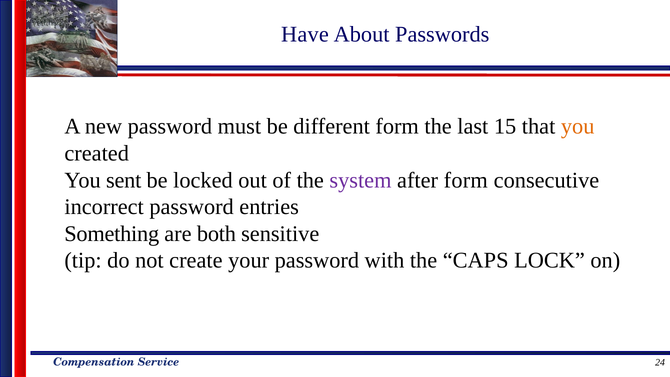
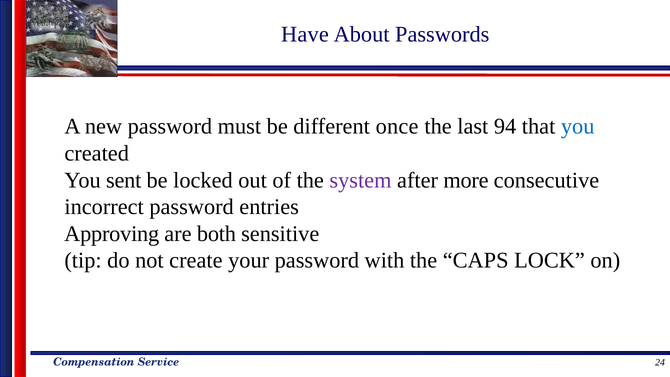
different form: form -> once (397, 126)
15: 15 -> 94 (505, 126)
you colour: orange -> blue (578, 126)
after form: form -> more (466, 180)
Something: Something -> Approving (112, 234)
